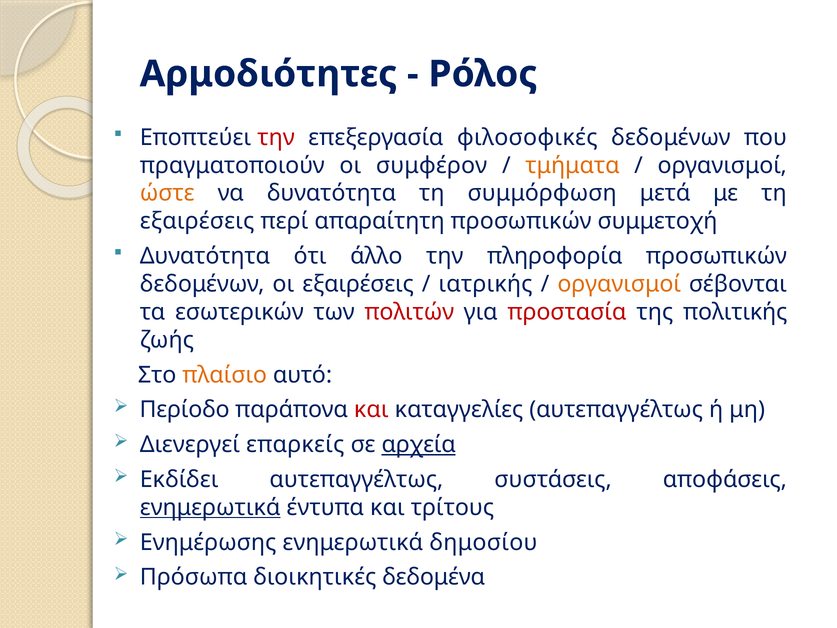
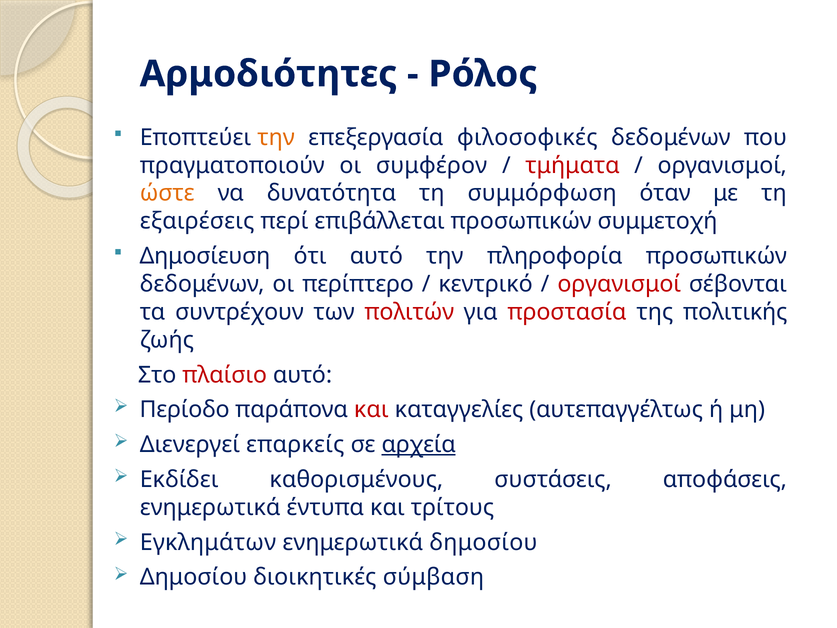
την colour: red -> orange (276, 137)
τμήματα colour: orange -> red (573, 165)
μετά: μετά -> όταν (665, 193)
απαραίτητη: απαραίτητη -> επιβάλλεται (380, 221)
Δυνατότητα: Δυνατότητα -> Δημοσίευση (205, 256)
ότι άλλο: άλλο -> αυτό (376, 256)
οι εξαιρέσεις: εξαιρέσεις -> περίπτερο (358, 284)
ιατρικής: ιατρικής -> κεντρικό (486, 284)
οργανισμοί colour: orange -> red (619, 284)
εσωτερικών: εσωτερικών -> συντρέχουν (239, 312)
πλαίσιο colour: orange -> red (225, 375)
Εκδίδει αυτεπαγγέλτως: αυτεπαγγέλτως -> καθορισμένους (356, 479)
ενημερωτικά underline: present -> none (210, 507)
Ενημέρωσης: Ενημέρωσης -> Εγκλημάτων (208, 542)
Πρόσωπα: Πρόσωπα -> Δημοσίου (194, 577)
δεδομένα: δεδομένα -> σύμβαση (433, 577)
